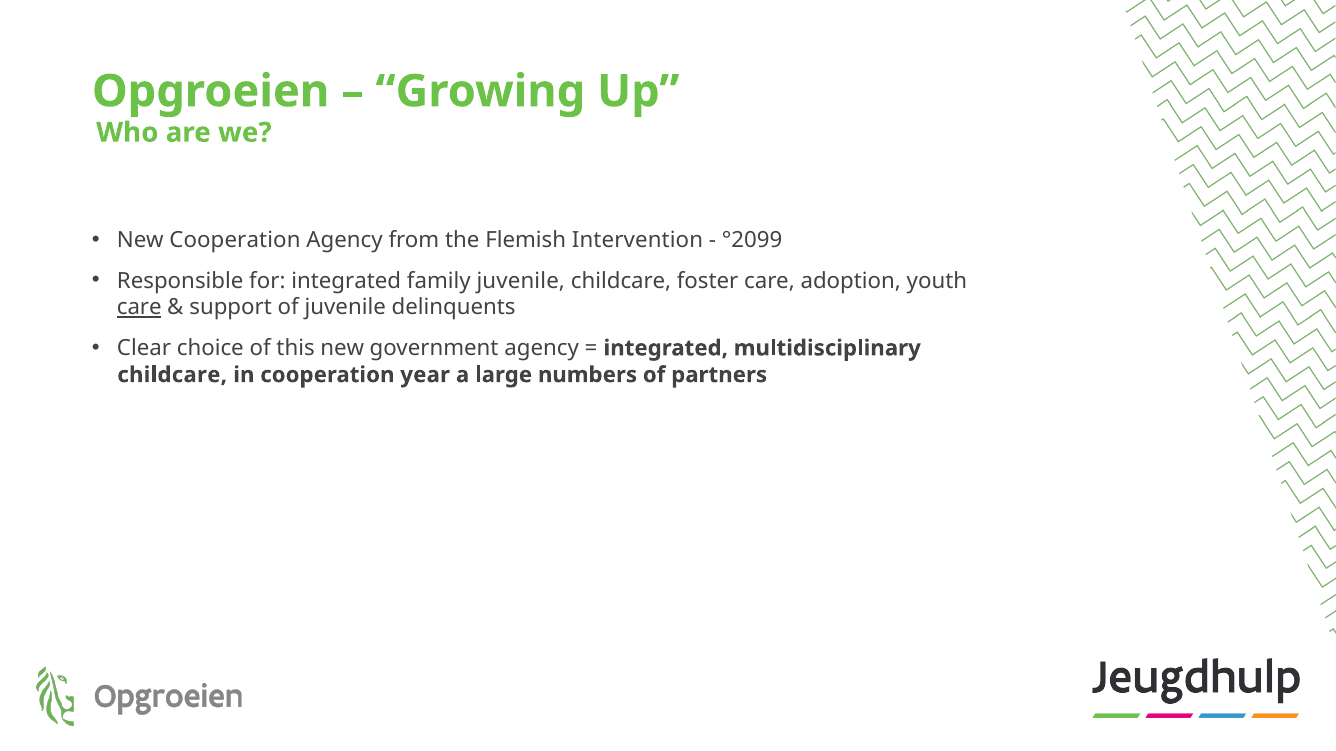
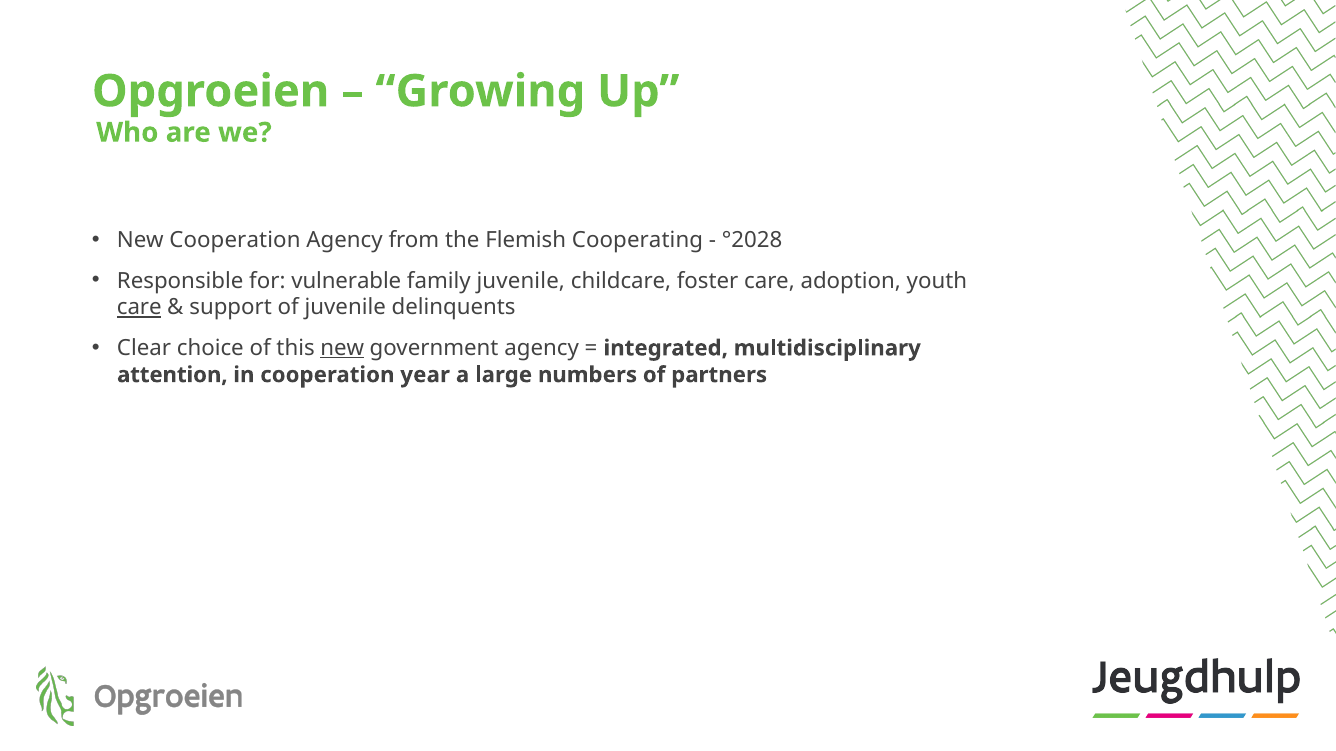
Intervention: Intervention -> Cooperating (637, 240)
°2099: °2099 -> °2028 (752, 240)
for integrated: integrated -> vulnerable (346, 281)
new underline: none -> present (342, 348)
childcare: childcare -> attention (172, 375)
